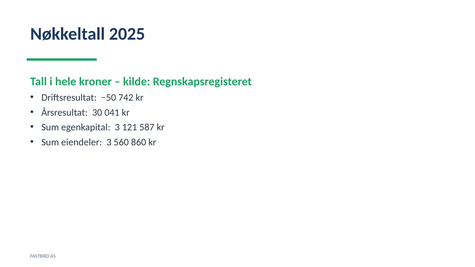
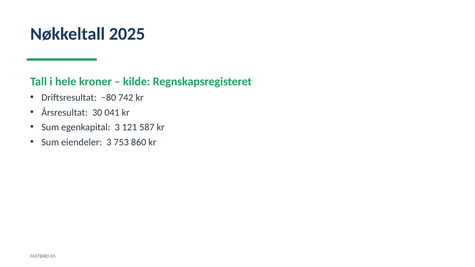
−50: −50 -> −80 (109, 98)
560: 560 -> 753 (121, 142)
